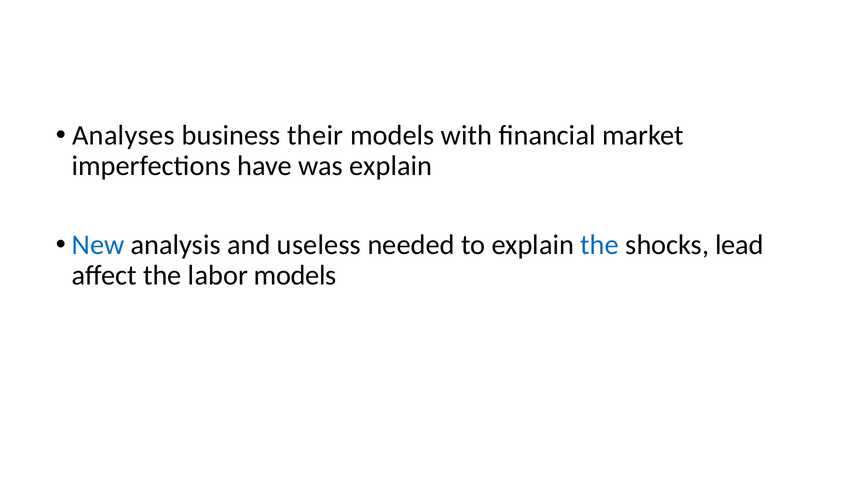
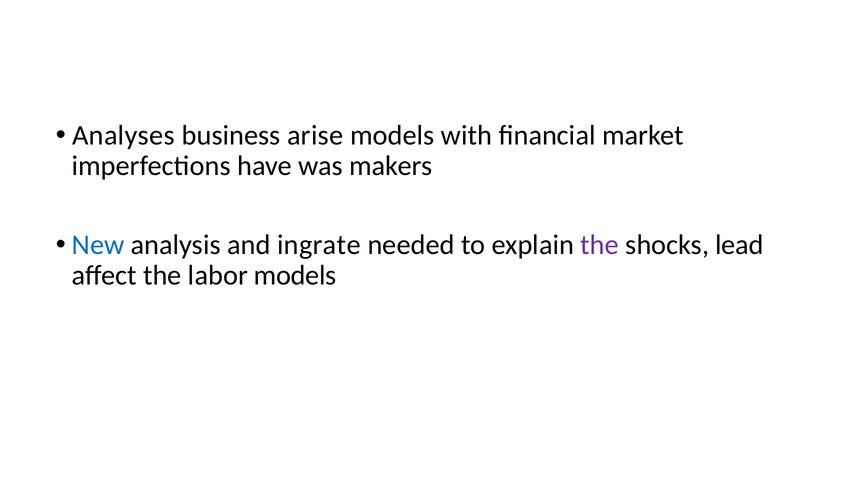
their: their -> arise (315, 135)
was explain: explain -> makers (391, 166)
useless: useless -> ingrate (319, 245)
the colour: blue -> purple (600, 245)
